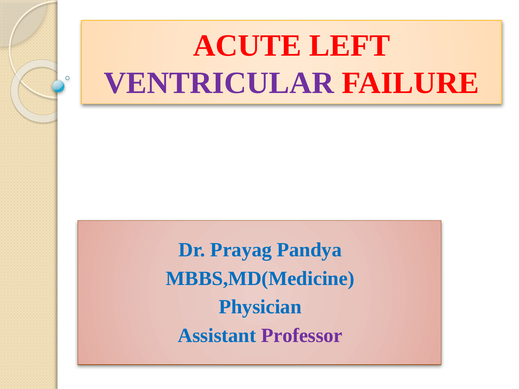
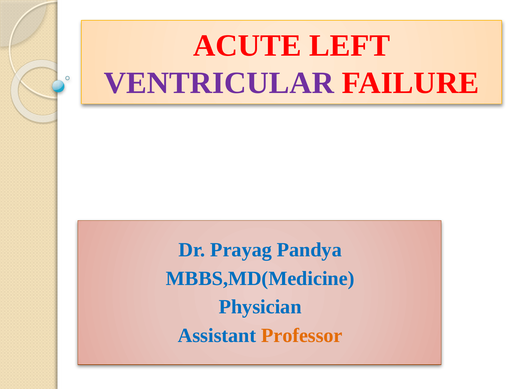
Professor colour: purple -> orange (302, 336)
